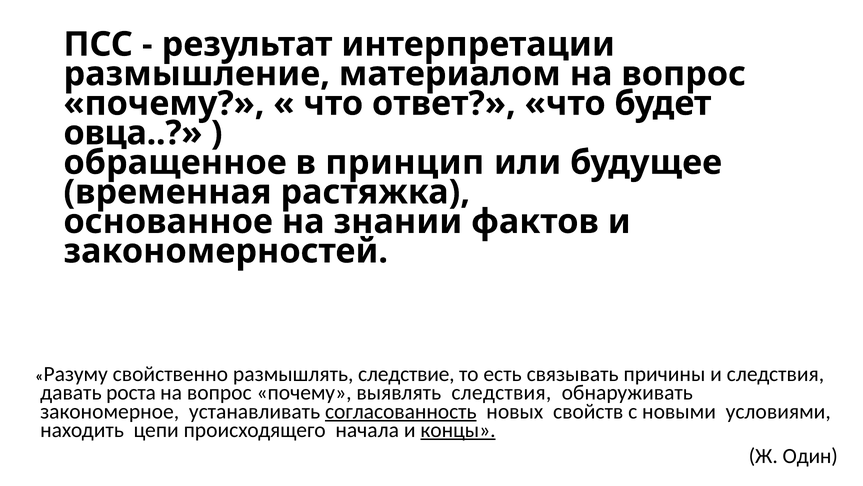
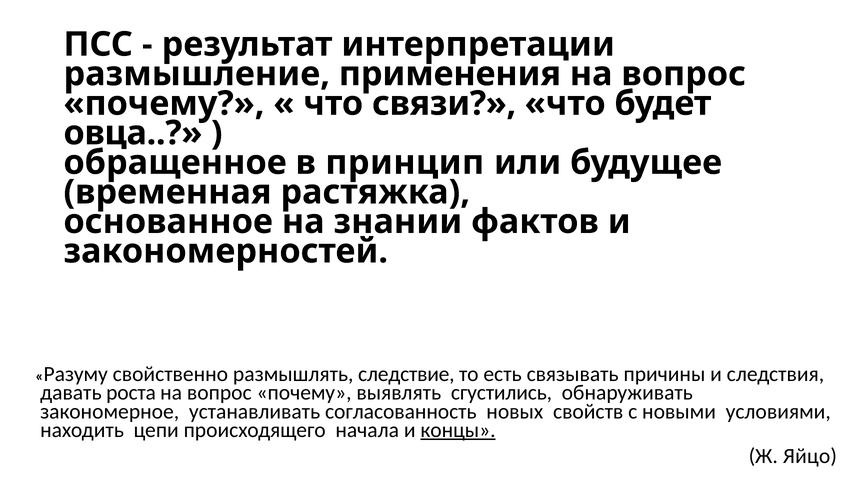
материалом: материалом -> применения (450, 74)
ответ: ответ -> связи (444, 103)
выявлять следствия: следствия -> сгустились (502, 392)
согласованность underline: present -> none (401, 411)
Один: Один -> Яйцо (810, 455)
